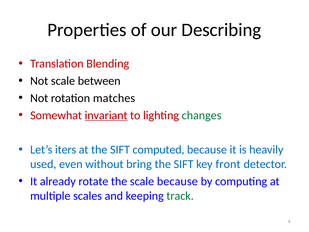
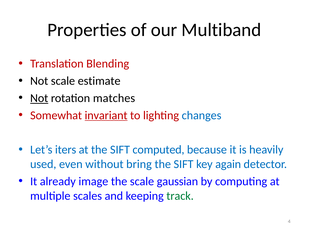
Describing: Describing -> Multiband (221, 30)
between: between -> estimate (99, 81)
Not underline: none -> present (39, 98)
changes colour: green -> blue (202, 115)
front: front -> again (228, 164)
rotate: rotate -> image (93, 181)
scale because: because -> gaussian (177, 181)
